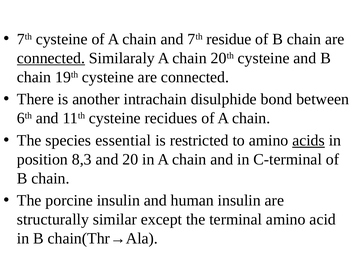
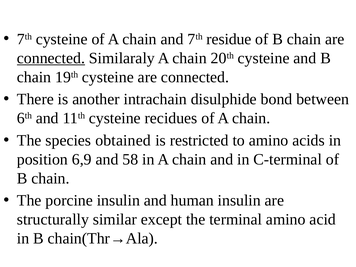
essential: essential -> obtained (123, 140)
acids underline: present -> none (309, 140)
8,3: 8,3 -> 6,9 (82, 159)
20: 20 -> 58 (130, 159)
